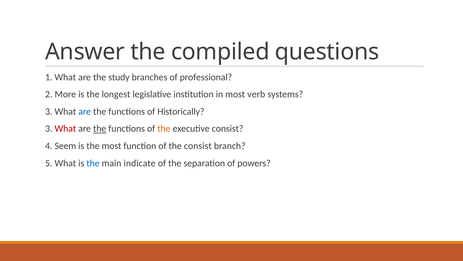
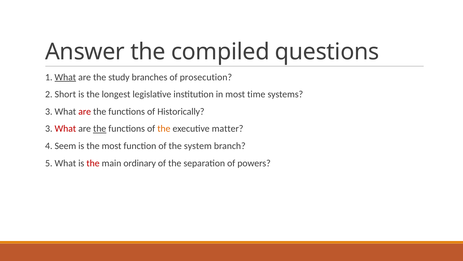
What underline: none -> present (65, 77)
professional: professional -> prosecution (206, 77)
More: More -> Short (65, 94)
verb: verb -> time (256, 94)
are colour: blue -> red (85, 111)
executive consist: consist -> matter (228, 128)
the consist: consist -> system (198, 146)
the colour: blue -> red (93, 163)
indicate: indicate -> ordinary (140, 163)
